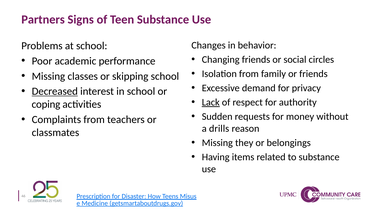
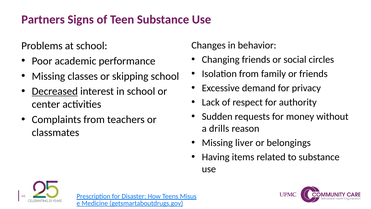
Lack underline: present -> none (211, 102)
coping: coping -> center (46, 104)
they: they -> liver (244, 143)
